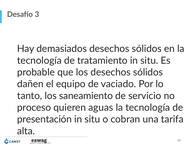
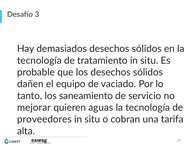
proceso: proceso -> mejorar (34, 108)
presentación: presentación -> proveedores (44, 119)
